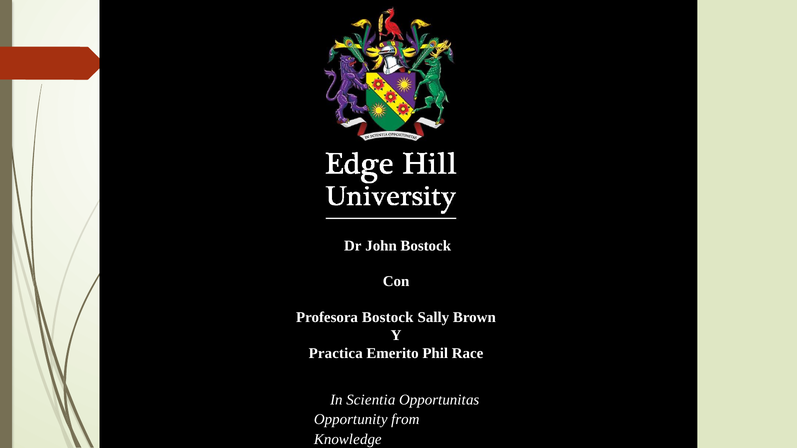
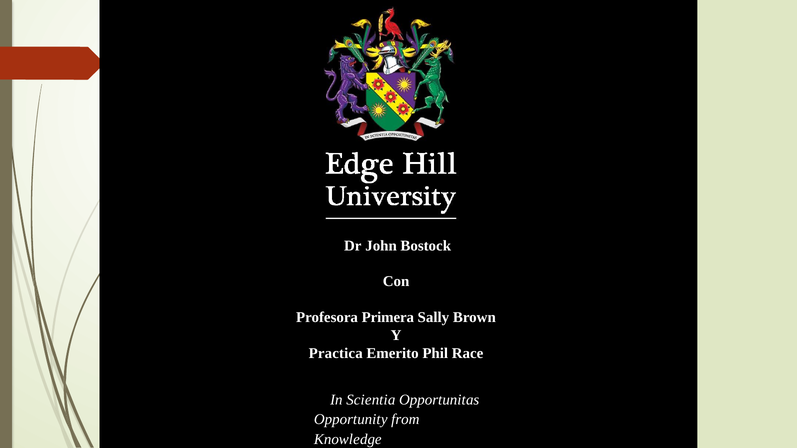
Profesora Bostock: Bostock -> Primera (388, 317)
